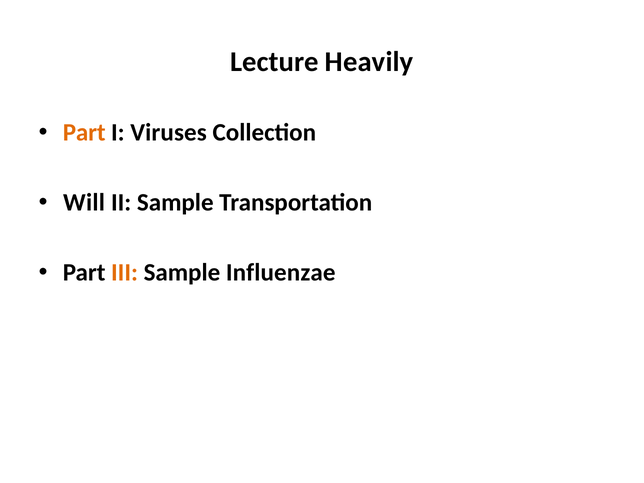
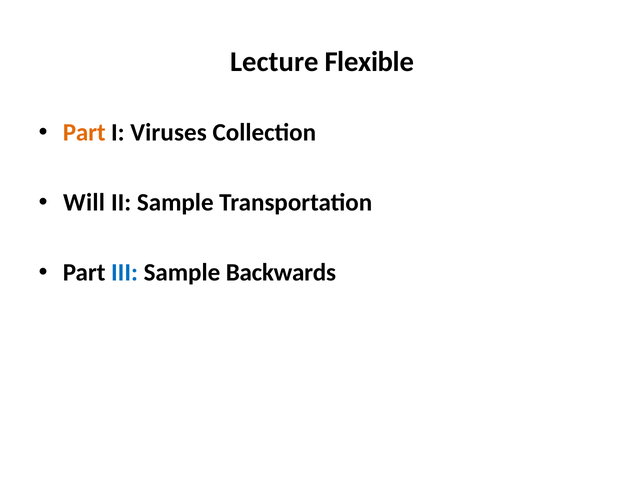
Heavily: Heavily -> Flexible (369, 62)
III colour: orange -> blue (125, 273)
Influenzae: Influenzae -> Backwards (281, 273)
